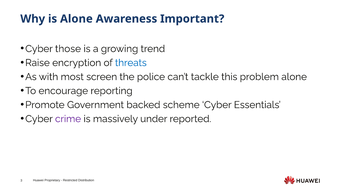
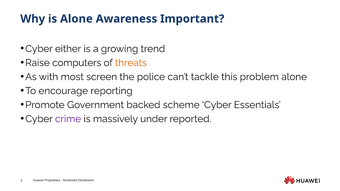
those: those -> either (68, 49)
encryption: encryption -> computers (77, 63)
threats colour: blue -> orange (131, 63)
